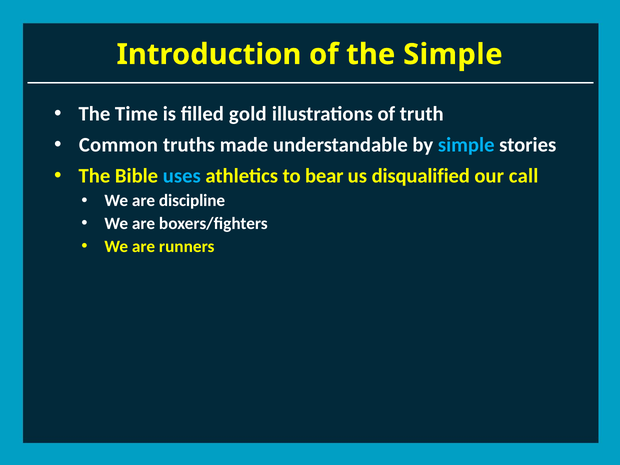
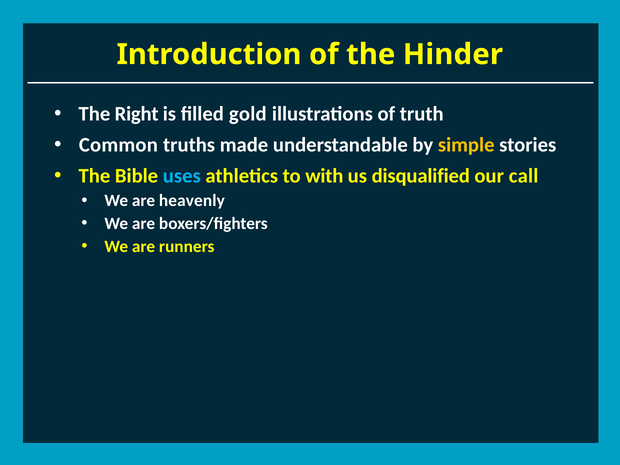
the Simple: Simple -> Hinder (453, 54)
Time: Time -> Right (137, 114)
simple colour: light blue -> yellow (466, 145)
bear: bear -> with (324, 176)
discipline: discipline -> heavenly (192, 201)
